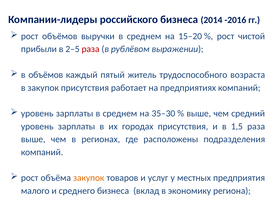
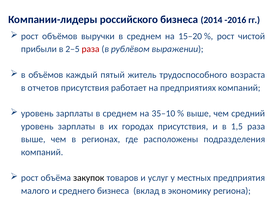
в закупок: закупок -> отчетов (43, 88)
35–30: 35–30 -> 35–10 (163, 113)
закупок colour: orange -> black (89, 178)
